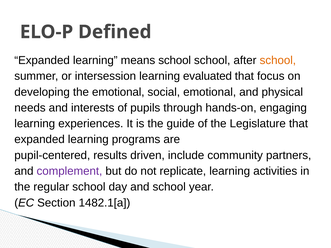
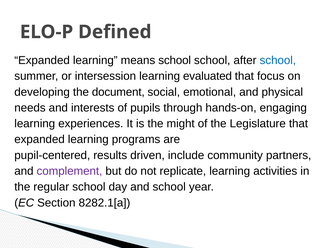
school colour: orange -> blue (278, 60)
the emotional: emotional -> document (118, 92)
guide: guide -> might (181, 124)
1482.1[a: 1482.1[a -> 8282.1[a (104, 203)
